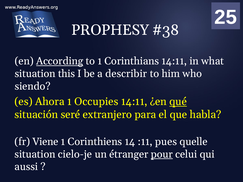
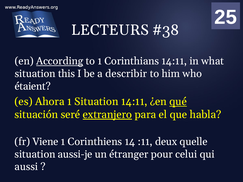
PROPHESY: PROPHESY -> LECTEURS (110, 30)
siendo: siendo -> étaient (33, 86)
1 Occupies: Occupies -> Situation (96, 102)
extranjero underline: none -> present (107, 115)
pues: pues -> deux (166, 142)
cielo-je: cielo-je -> aussi-je (75, 154)
pour underline: present -> none (162, 154)
